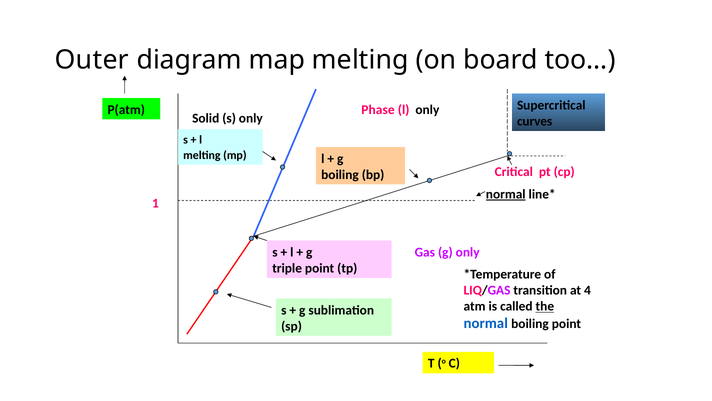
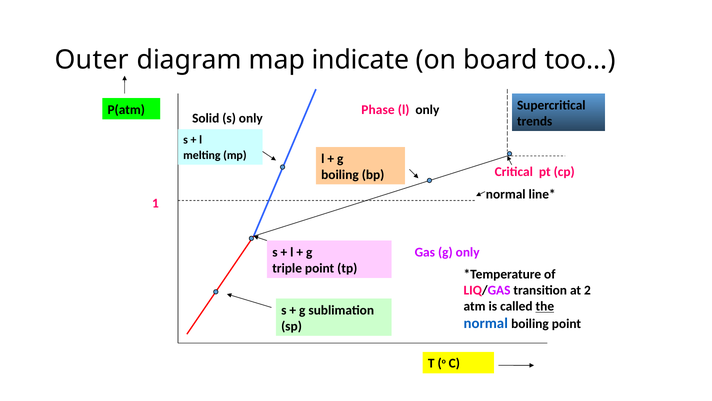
map melting: melting -> indicate (360, 60)
curves: curves -> trends (535, 121)
normal underline: present -> none (506, 194)
4: 4 -> 2 (587, 290)
